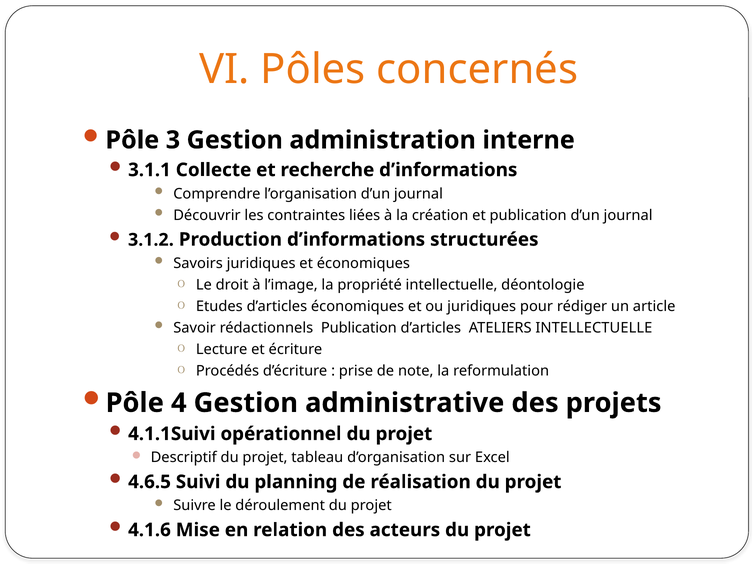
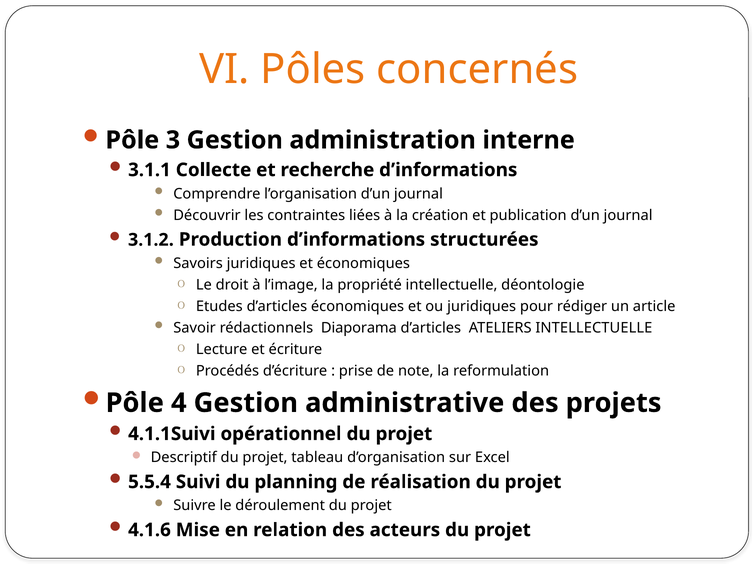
Publication: Publication -> Diaporama (359, 327)
4.6.5: 4.6.5 -> 5.5.4 (149, 481)
